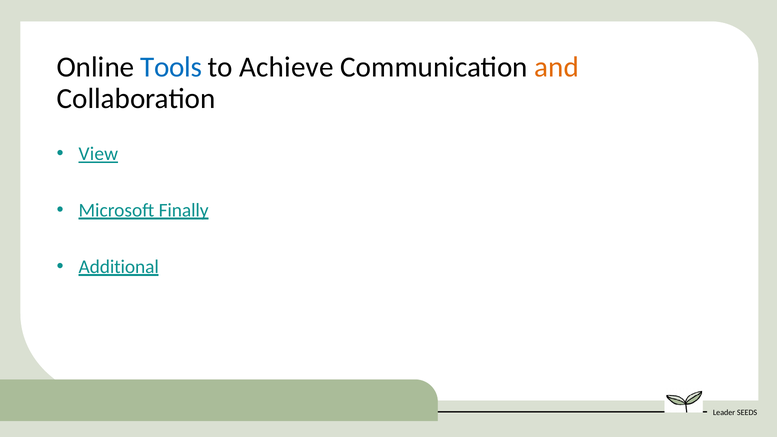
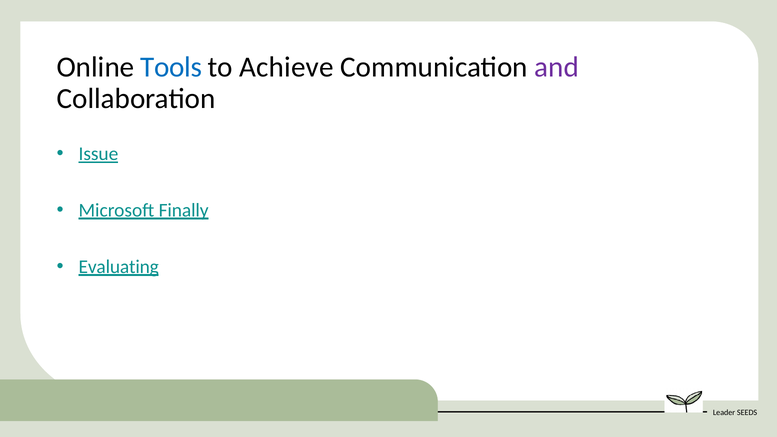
and colour: orange -> purple (557, 67)
View: View -> Issue (98, 154)
Additional: Additional -> Evaluating (119, 267)
